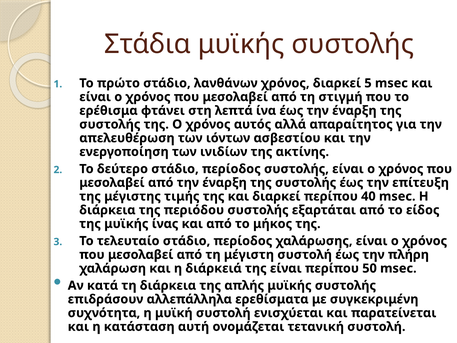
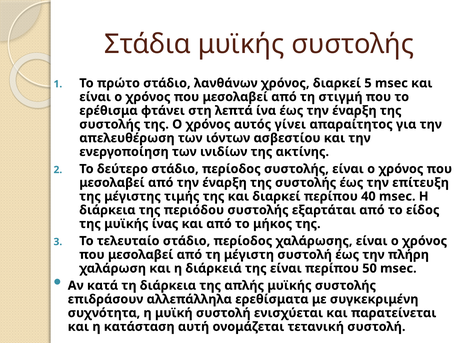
αλλά: αλλά -> γίνει (290, 124)
